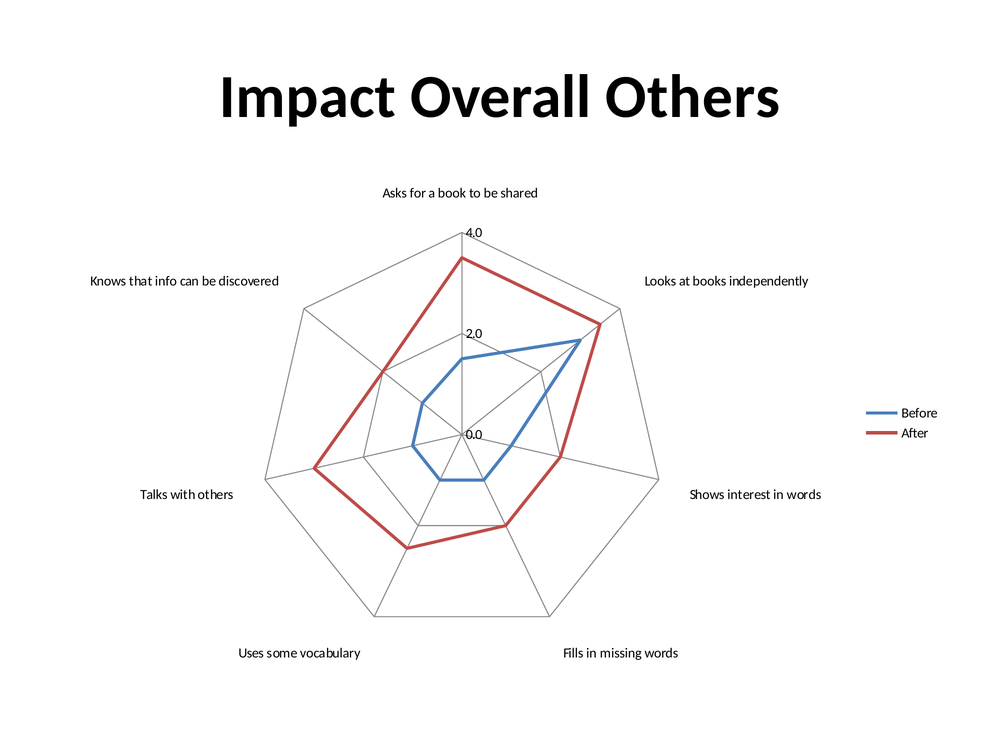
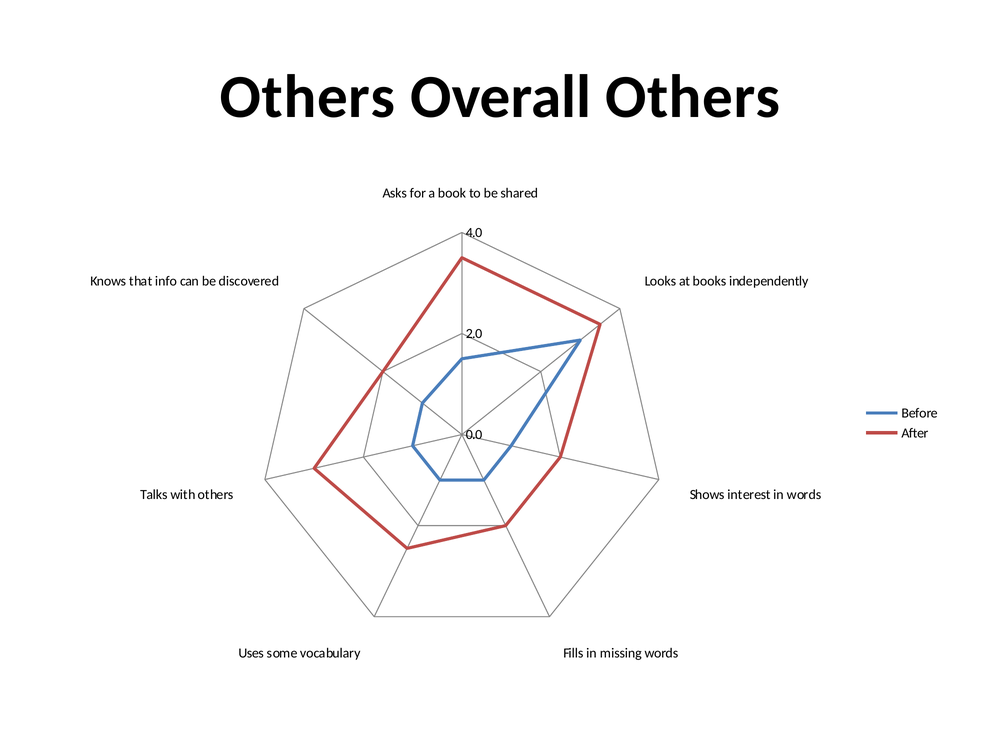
Impact: Impact -> Others (308, 97)
